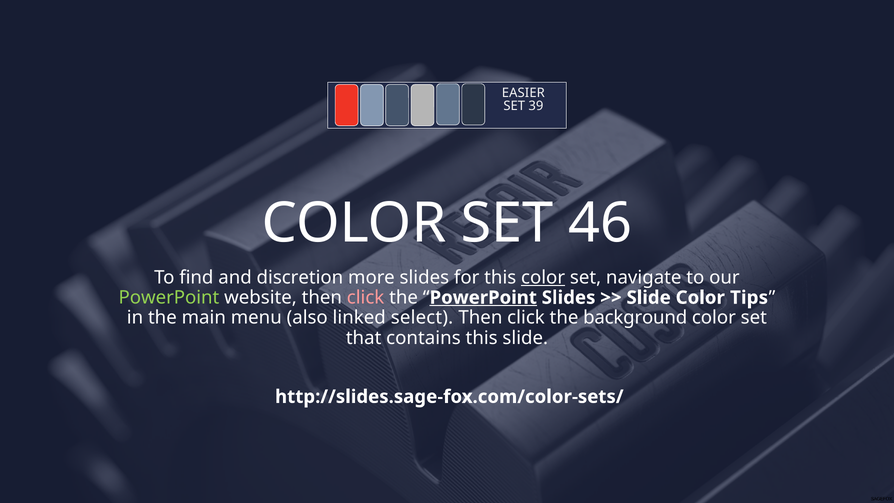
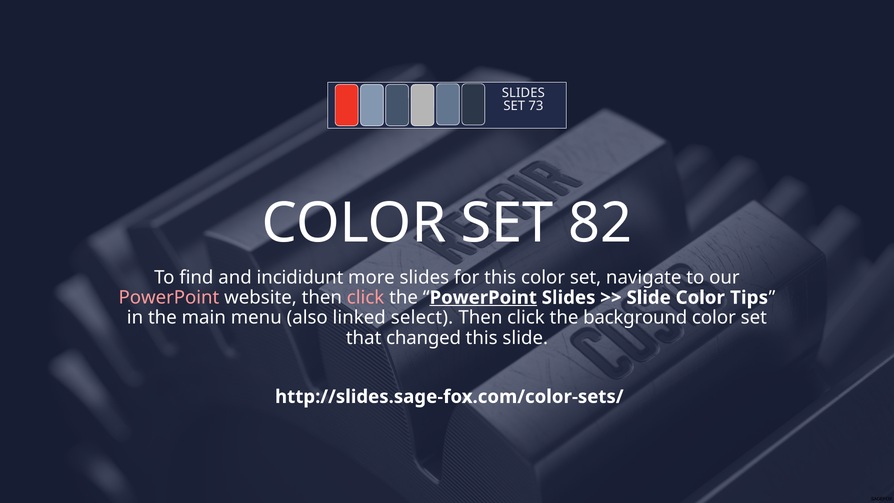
EASIER: EASIER -> SLIDES (523, 93)
39: 39 -> 73 (536, 106)
46: 46 -> 82 (600, 223)
discretion: discretion -> incididunt (300, 277)
color underline: present -> none (543, 277)
PowerPoint colour: light green -> pink (169, 298)
contains: contains -> changed (424, 338)
